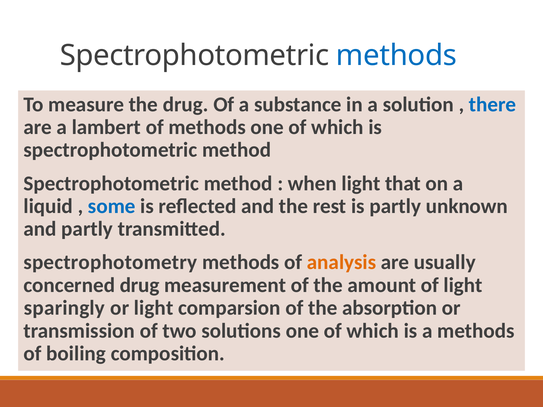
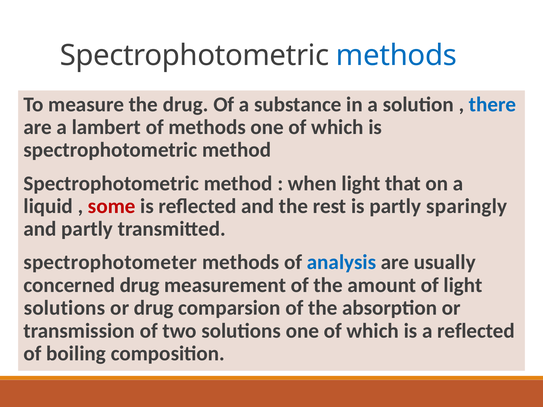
some colour: blue -> red (112, 206)
unknown: unknown -> sparingly (467, 206)
spectrophotometry: spectrophotometry -> spectrophotometer (110, 262)
analysis colour: orange -> blue (342, 262)
sparingly: sparingly -> solutions (64, 308)
or light: light -> drug (154, 308)
a methods: methods -> reflected (476, 331)
